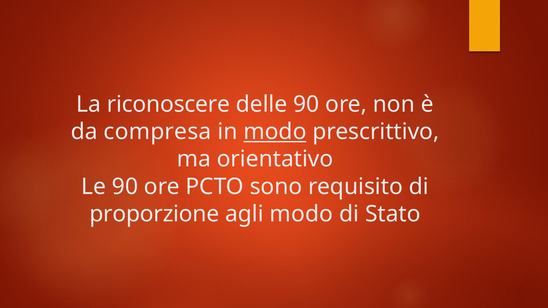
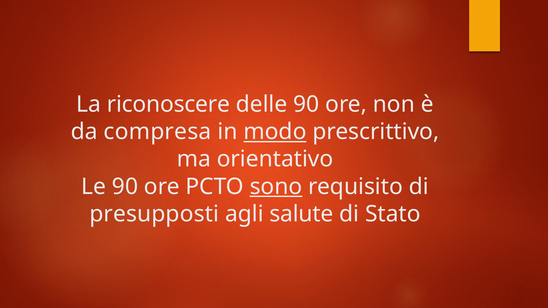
sono underline: none -> present (276, 187)
proporzione: proporzione -> presupposti (154, 214)
agli modo: modo -> salute (302, 214)
